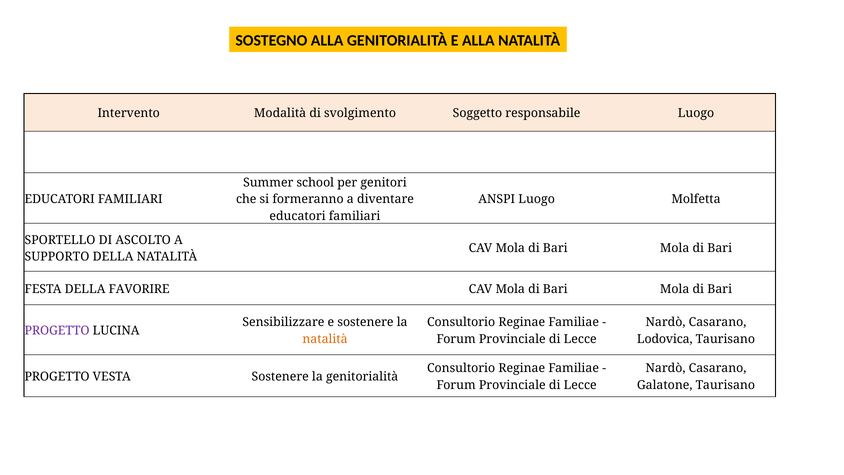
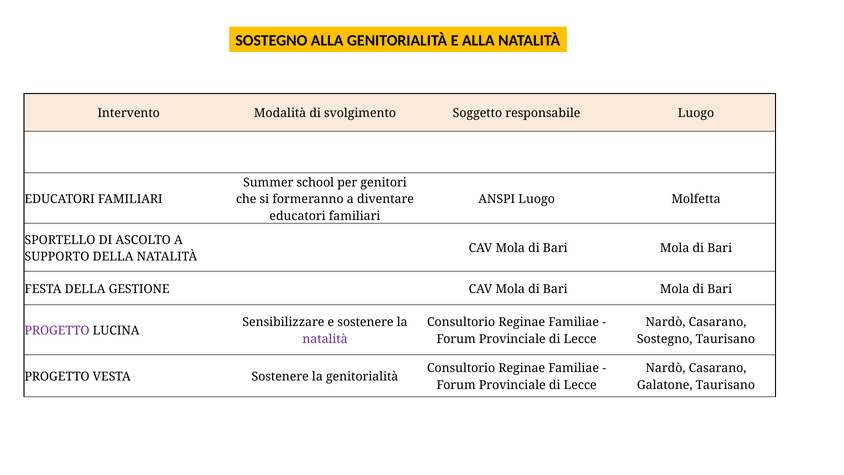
FAVORIRE: FAVORIRE -> GESTIONE (139, 289)
natalità colour: orange -> purple (325, 339)
Lodovica: Lodovica -> Sostegno (665, 339)
